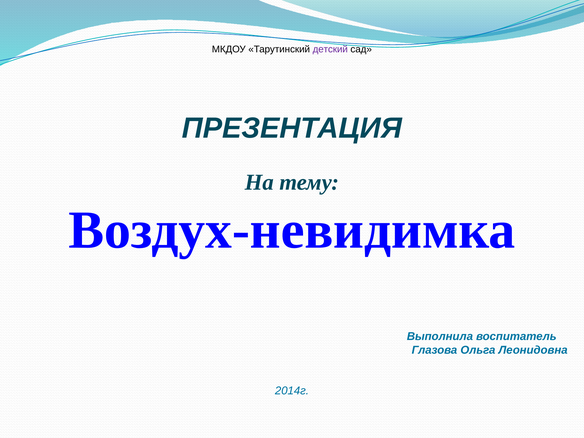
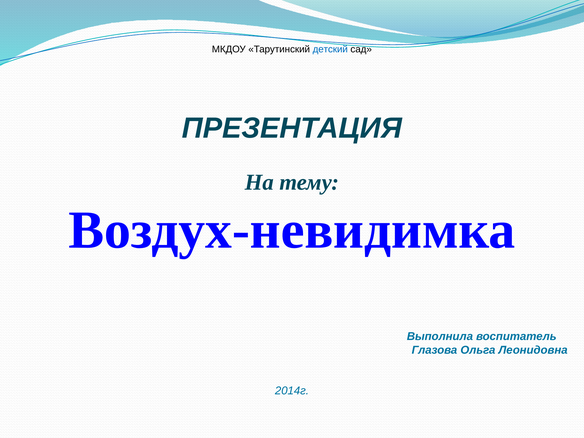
детский colour: purple -> blue (330, 49)
